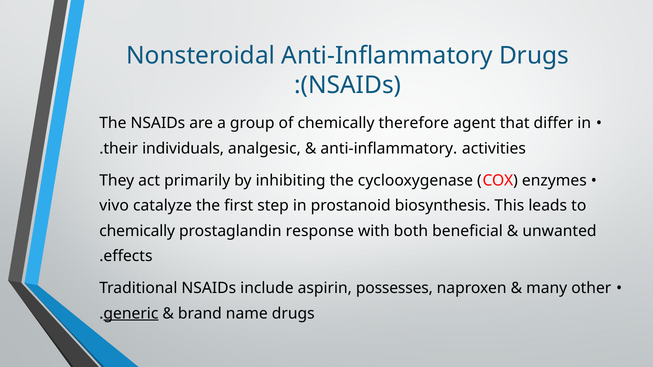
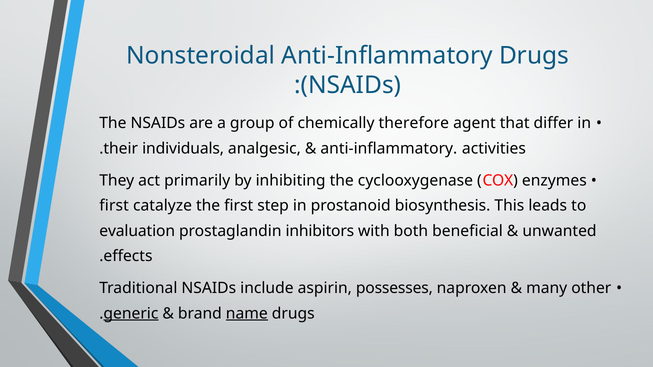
vivo: vivo -> first (114, 206)
chemically: chemically -> evaluation (137, 231)
response: response -> inhibitors (320, 231)
name underline: none -> present (247, 314)
